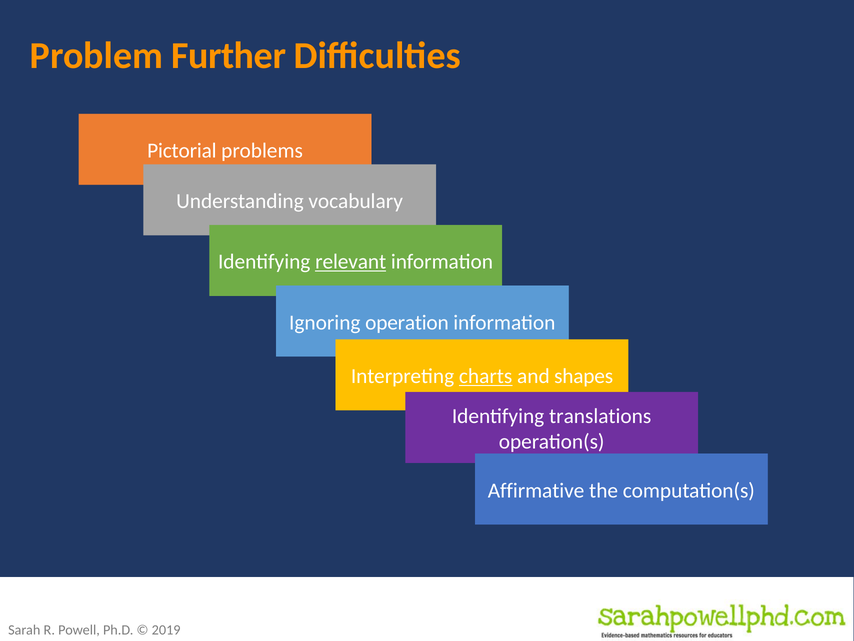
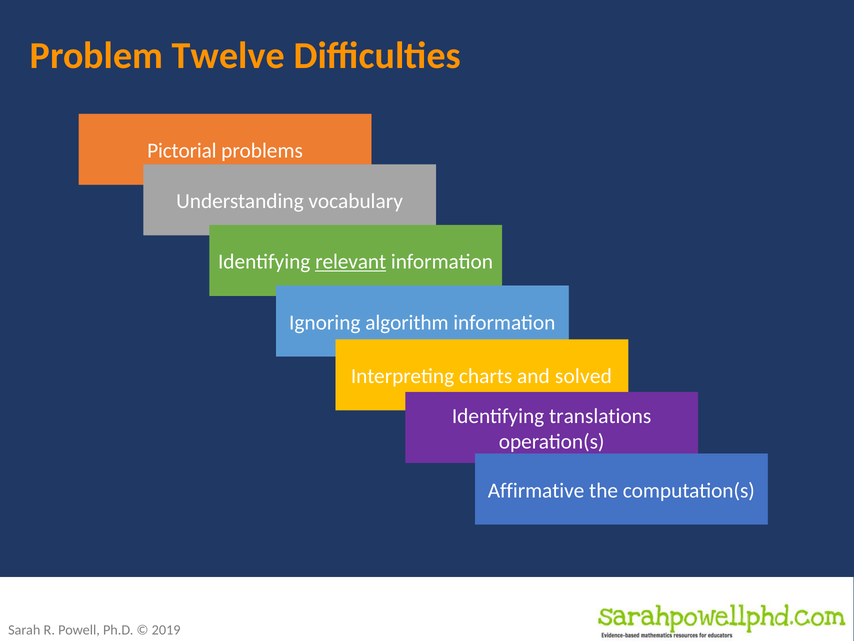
Further: Further -> Twelve (228, 56)
operation: operation -> algorithm (407, 322)
charts underline: present -> none (486, 376)
shapes: shapes -> solved (583, 376)
